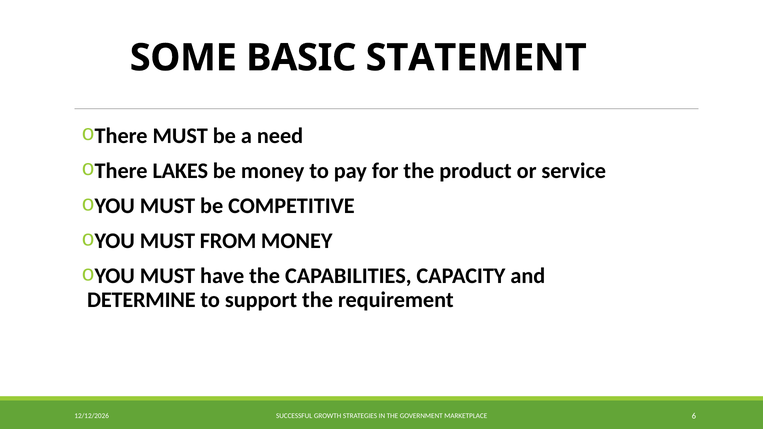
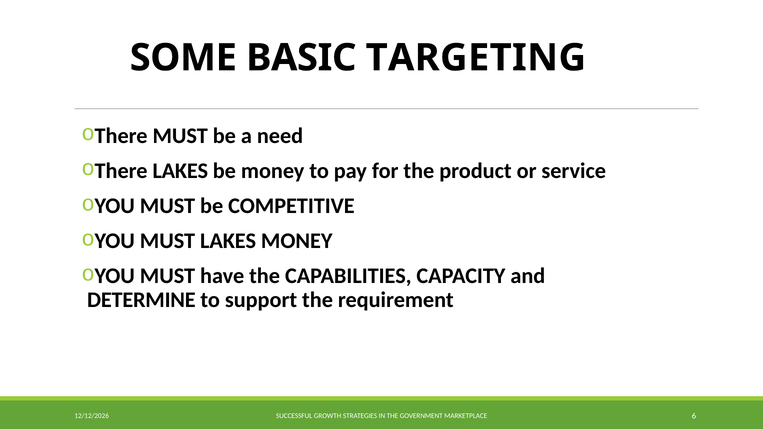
STATEMENT: STATEMENT -> TARGETING (476, 58)
MUST FROM: FROM -> LAKES (228, 241)
